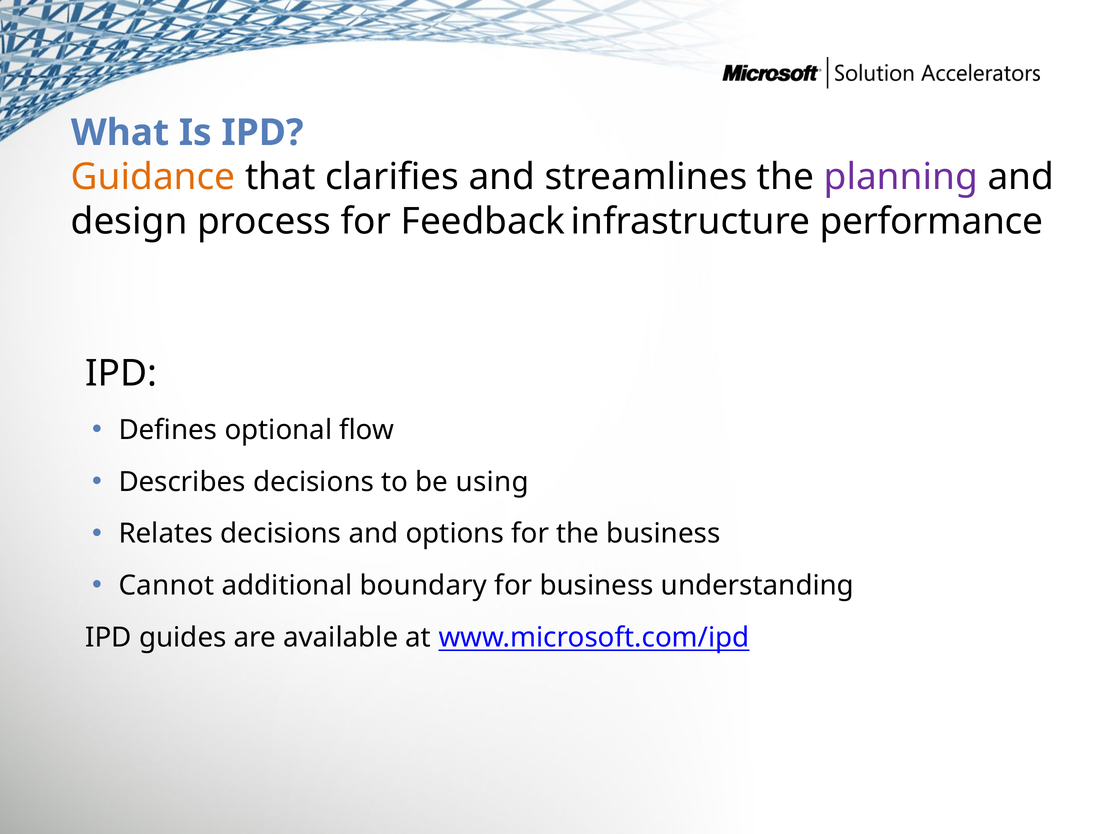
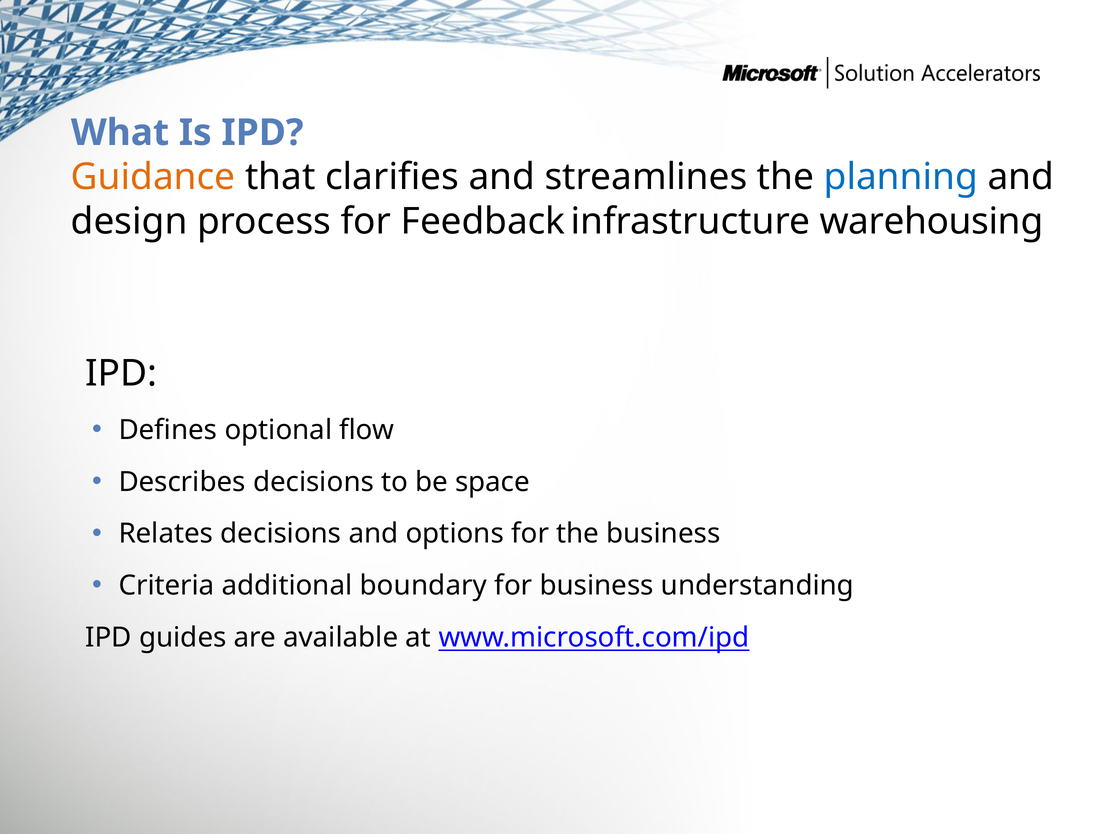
planning colour: purple -> blue (901, 177)
performance: performance -> warehousing (931, 222)
using: using -> space (493, 482)
Cannot: Cannot -> Criteria (166, 586)
